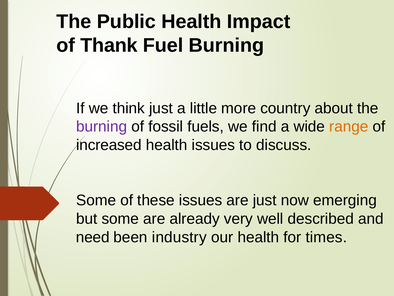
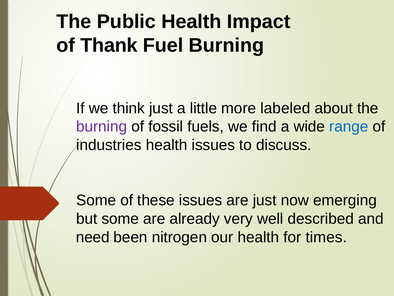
country: country -> labeled (285, 108)
range colour: orange -> blue (349, 126)
increased: increased -> industries (109, 145)
industry: industry -> nitrogen (179, 237)
